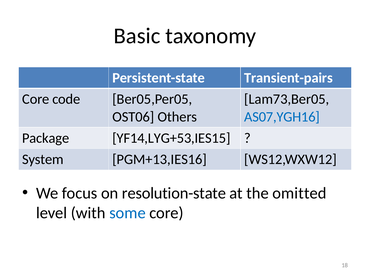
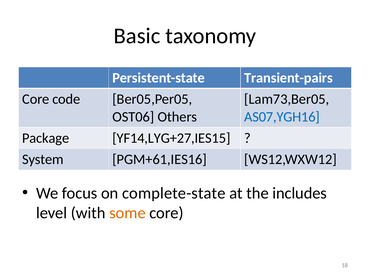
YF14,LYG+53,IES15: YF14,LYG+53,IES15 -> YF14,LYG+27,IES15 (171, 138)
PGM+13,IES16: PGM+13,IES16 -> PGM+61,IES16 (160, 159)
resolution-state: resolution-state -> complete-state (174, 193)
omitted: omitted -> includes (300, 193)
some colour: blue -> orange (127, 213)
